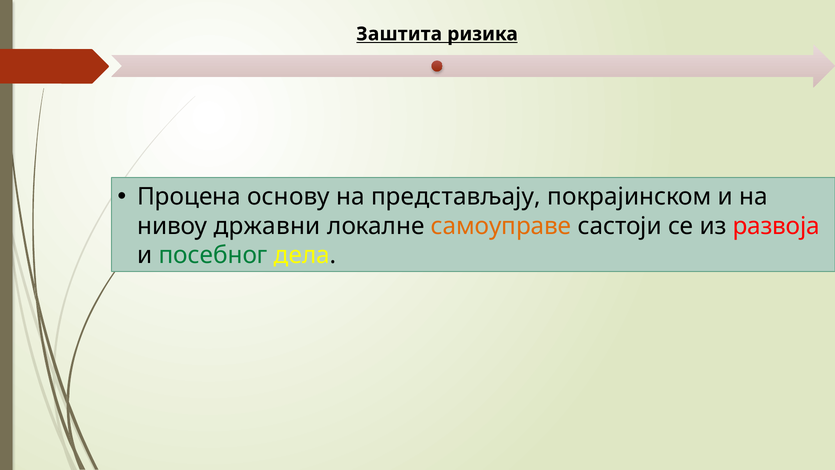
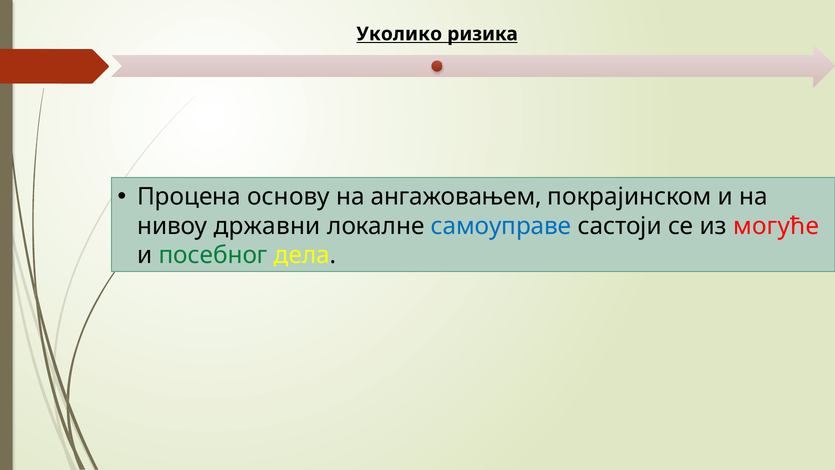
Заштита: Заштита -> Уколико (399, 34)
представљају: представљају -> ангажовањем (456, 197)
самоуправе colour: orange -> blue (501, 226)
развоја: развоја -> могуће (776, 226)
